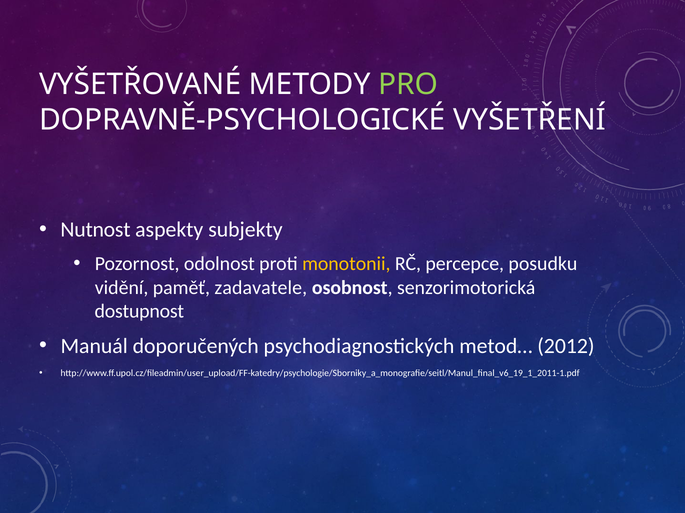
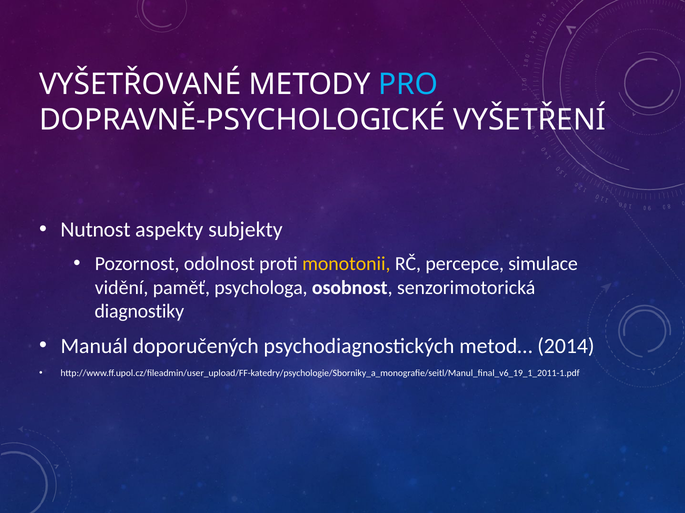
PRO colour: light green -> light blue (408, 84)
posudku: posudku -> simulace (543, 264)
zadavatele: zadavatele -> psychologa (261, 288)
dostupnost: dostupnost -> diagnostiky (139, 312)
2012: 2012 -> 2014 (566, 346)
